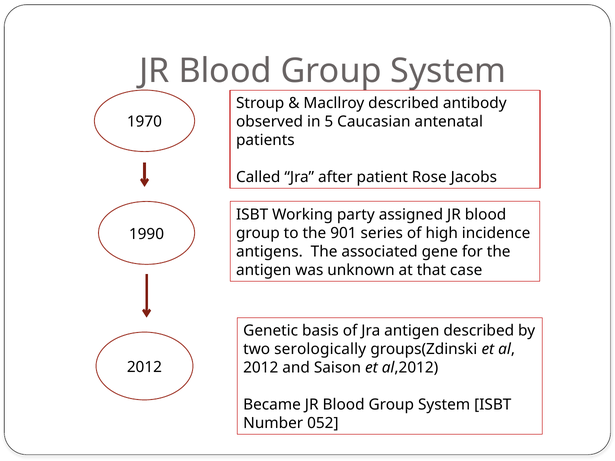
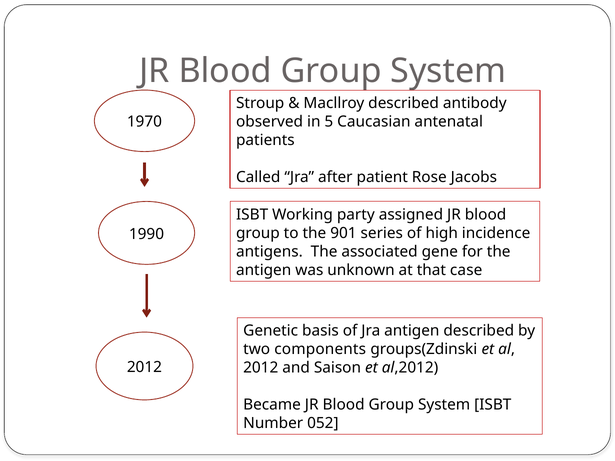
serologically: serologically -> components (320, 350)
